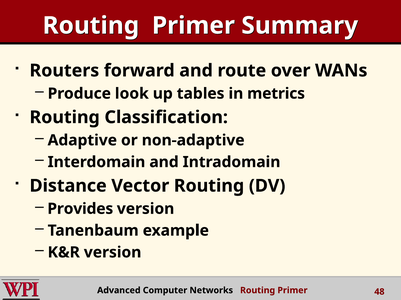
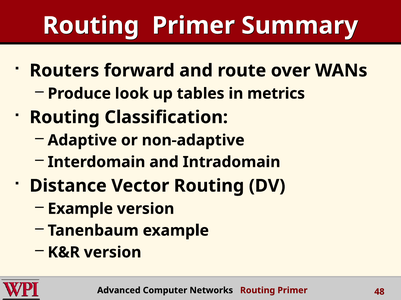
Provides: Provides -> Example (80, 209)
